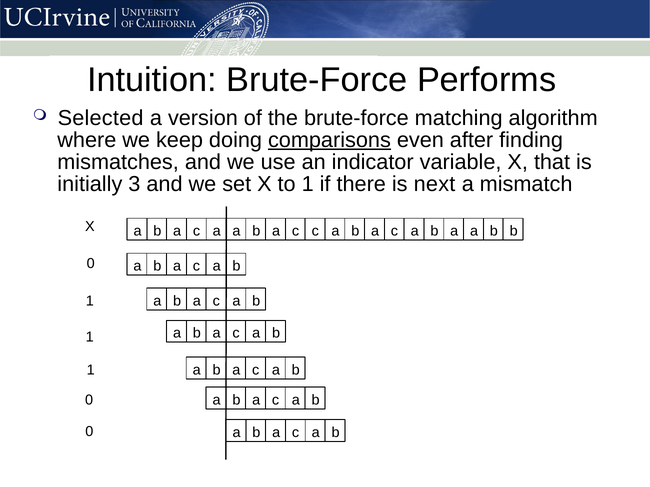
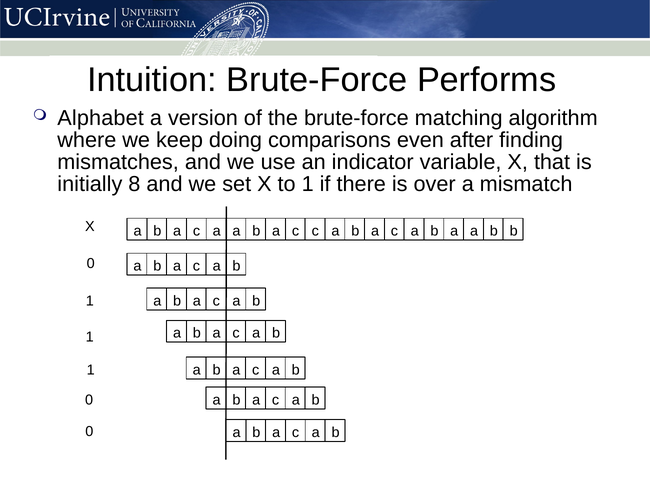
Selected: Selected -> Alphabet (101, 118)
comparisons underline: present -> none (329, 140)
3: 3 -> 8 (134, 184)
next: next -> over (435, 184)
